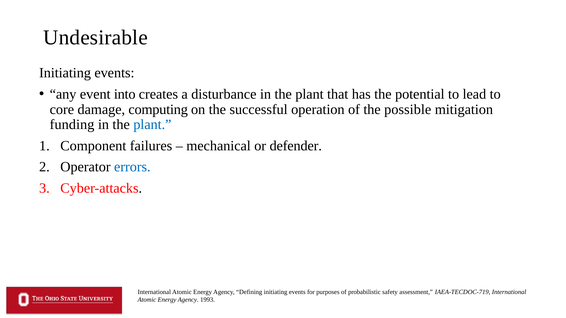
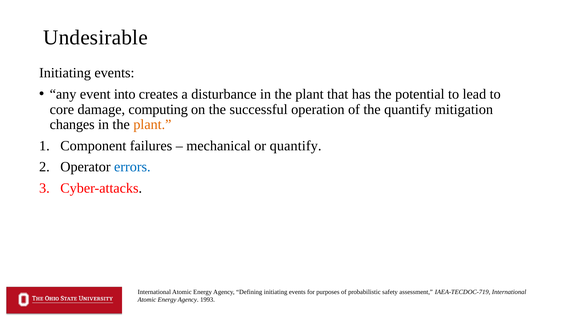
the possible: possible -> quantify (408, 110)
funding: funding -> changes (72, 125)
plant colour: blue -> orange (152, 125)
or defender: defender -> quantify (296, 146)
